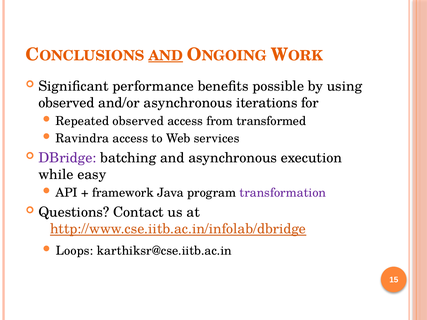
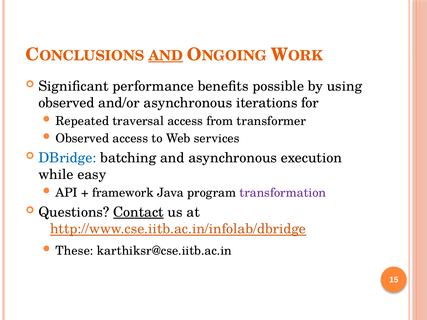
Repeated observed: observed -> traversal (138, 121)
transformed: transformed -> transformer (271, 121)
Ravindra: Ravindra -> Observed (82, 138)
DBridge colour: purple -> blue (67, 158)
Contact underline: none -> present (138, 212)
Loops: Loops -> These (74, 251)
